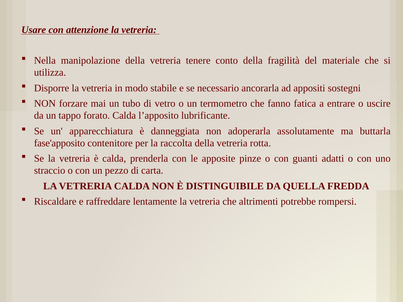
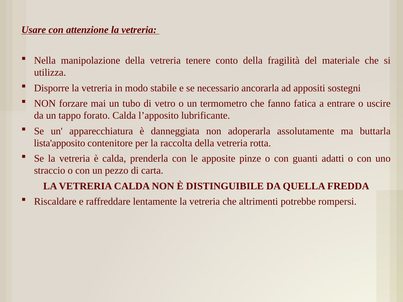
fase'apposito: fase'apposito -> lista'apposito (60, 143)
